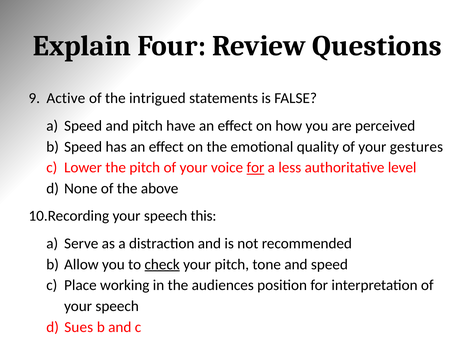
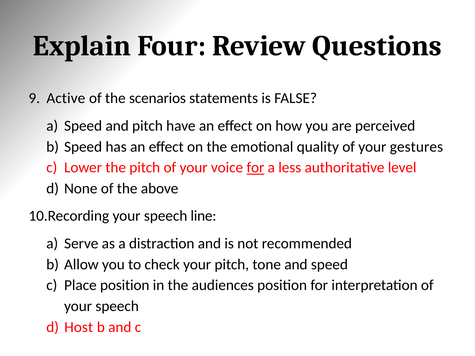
intrigued: intrigued -> scenarios (157, 98)
this: this -> line (203, 216)
check underline: present -> none (162, 265)
Place working: working -> position (125, 285)
Sues: Sues -> Host (79, 327)
